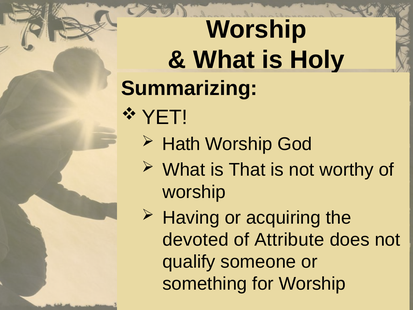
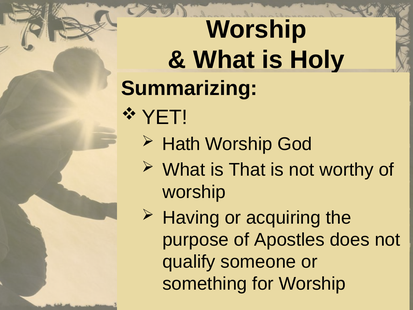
devoted: devoted -> purpose (196, 240)
Attribute: Attribute -> Apostles (289, 240)
